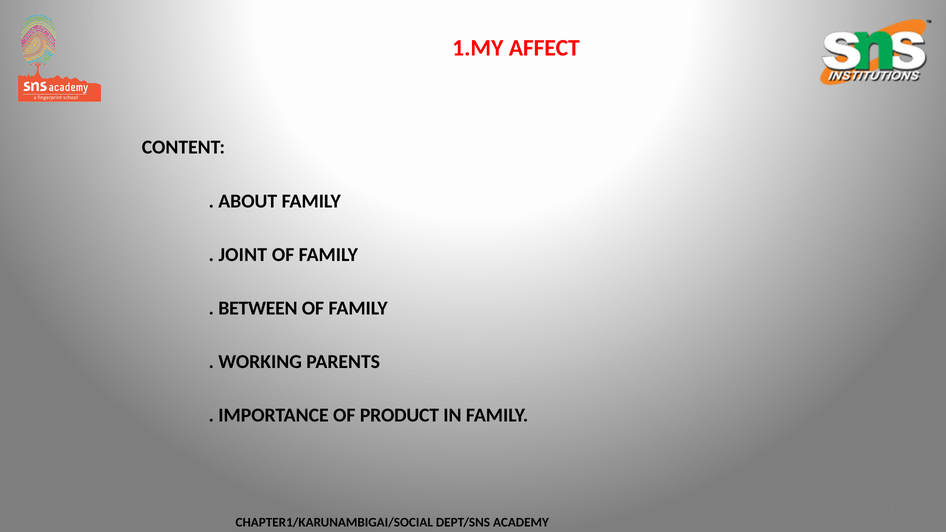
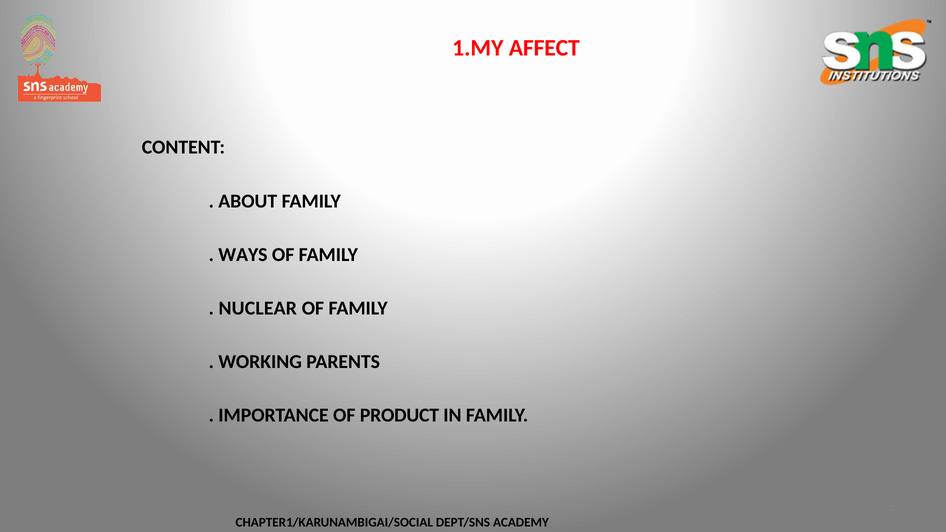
JOINT: JOINT -> WAYS (243, 255)
BETWEEN: BETWEEN -> NUCLEAR (258, 308)
